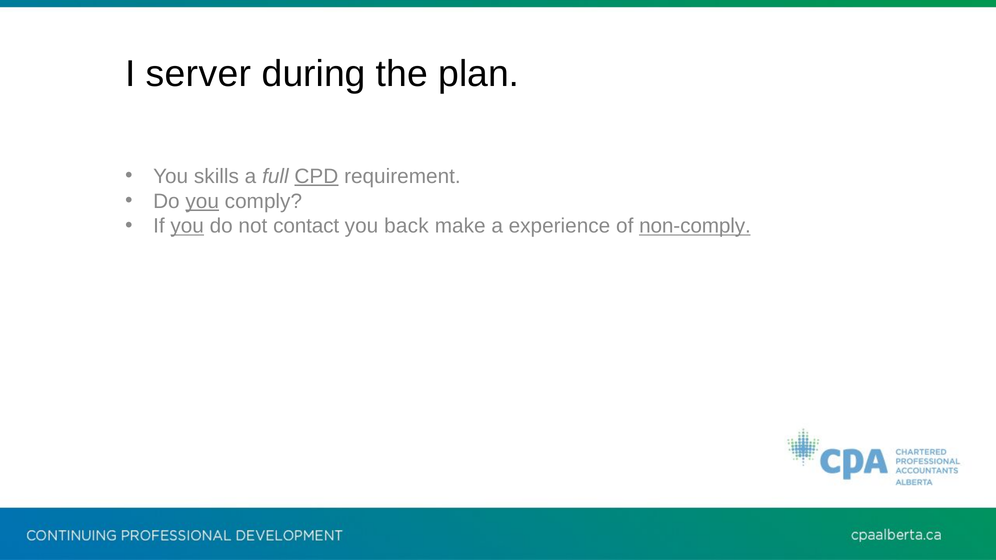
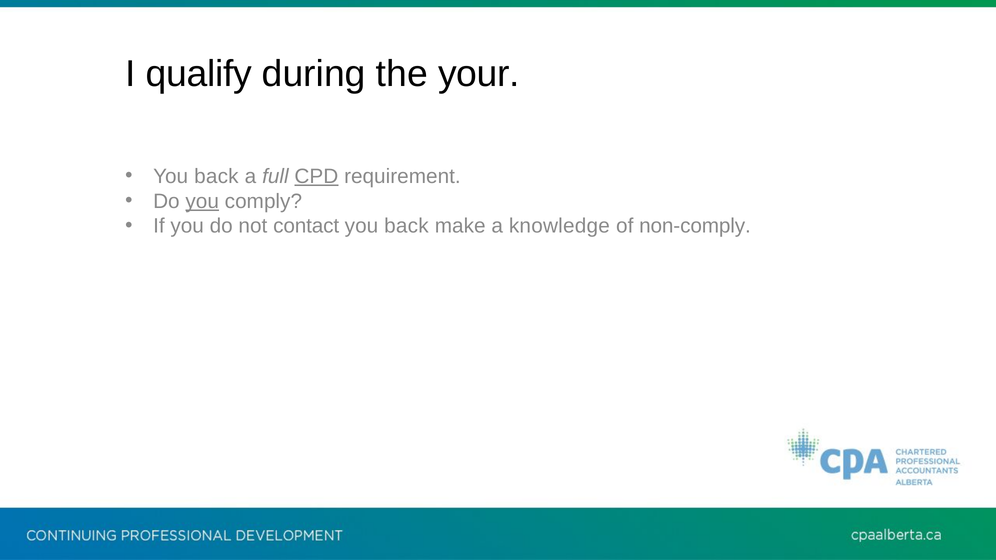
server: server -> qualify (199, 74)
plan: plan -> your (479, 74)
skills: skills -> back (216, 176)
you underline: present -> none (187, 226)
experience: experience -> knowledge (559, 226)
non-comply underline: present -> none (695, 226)
